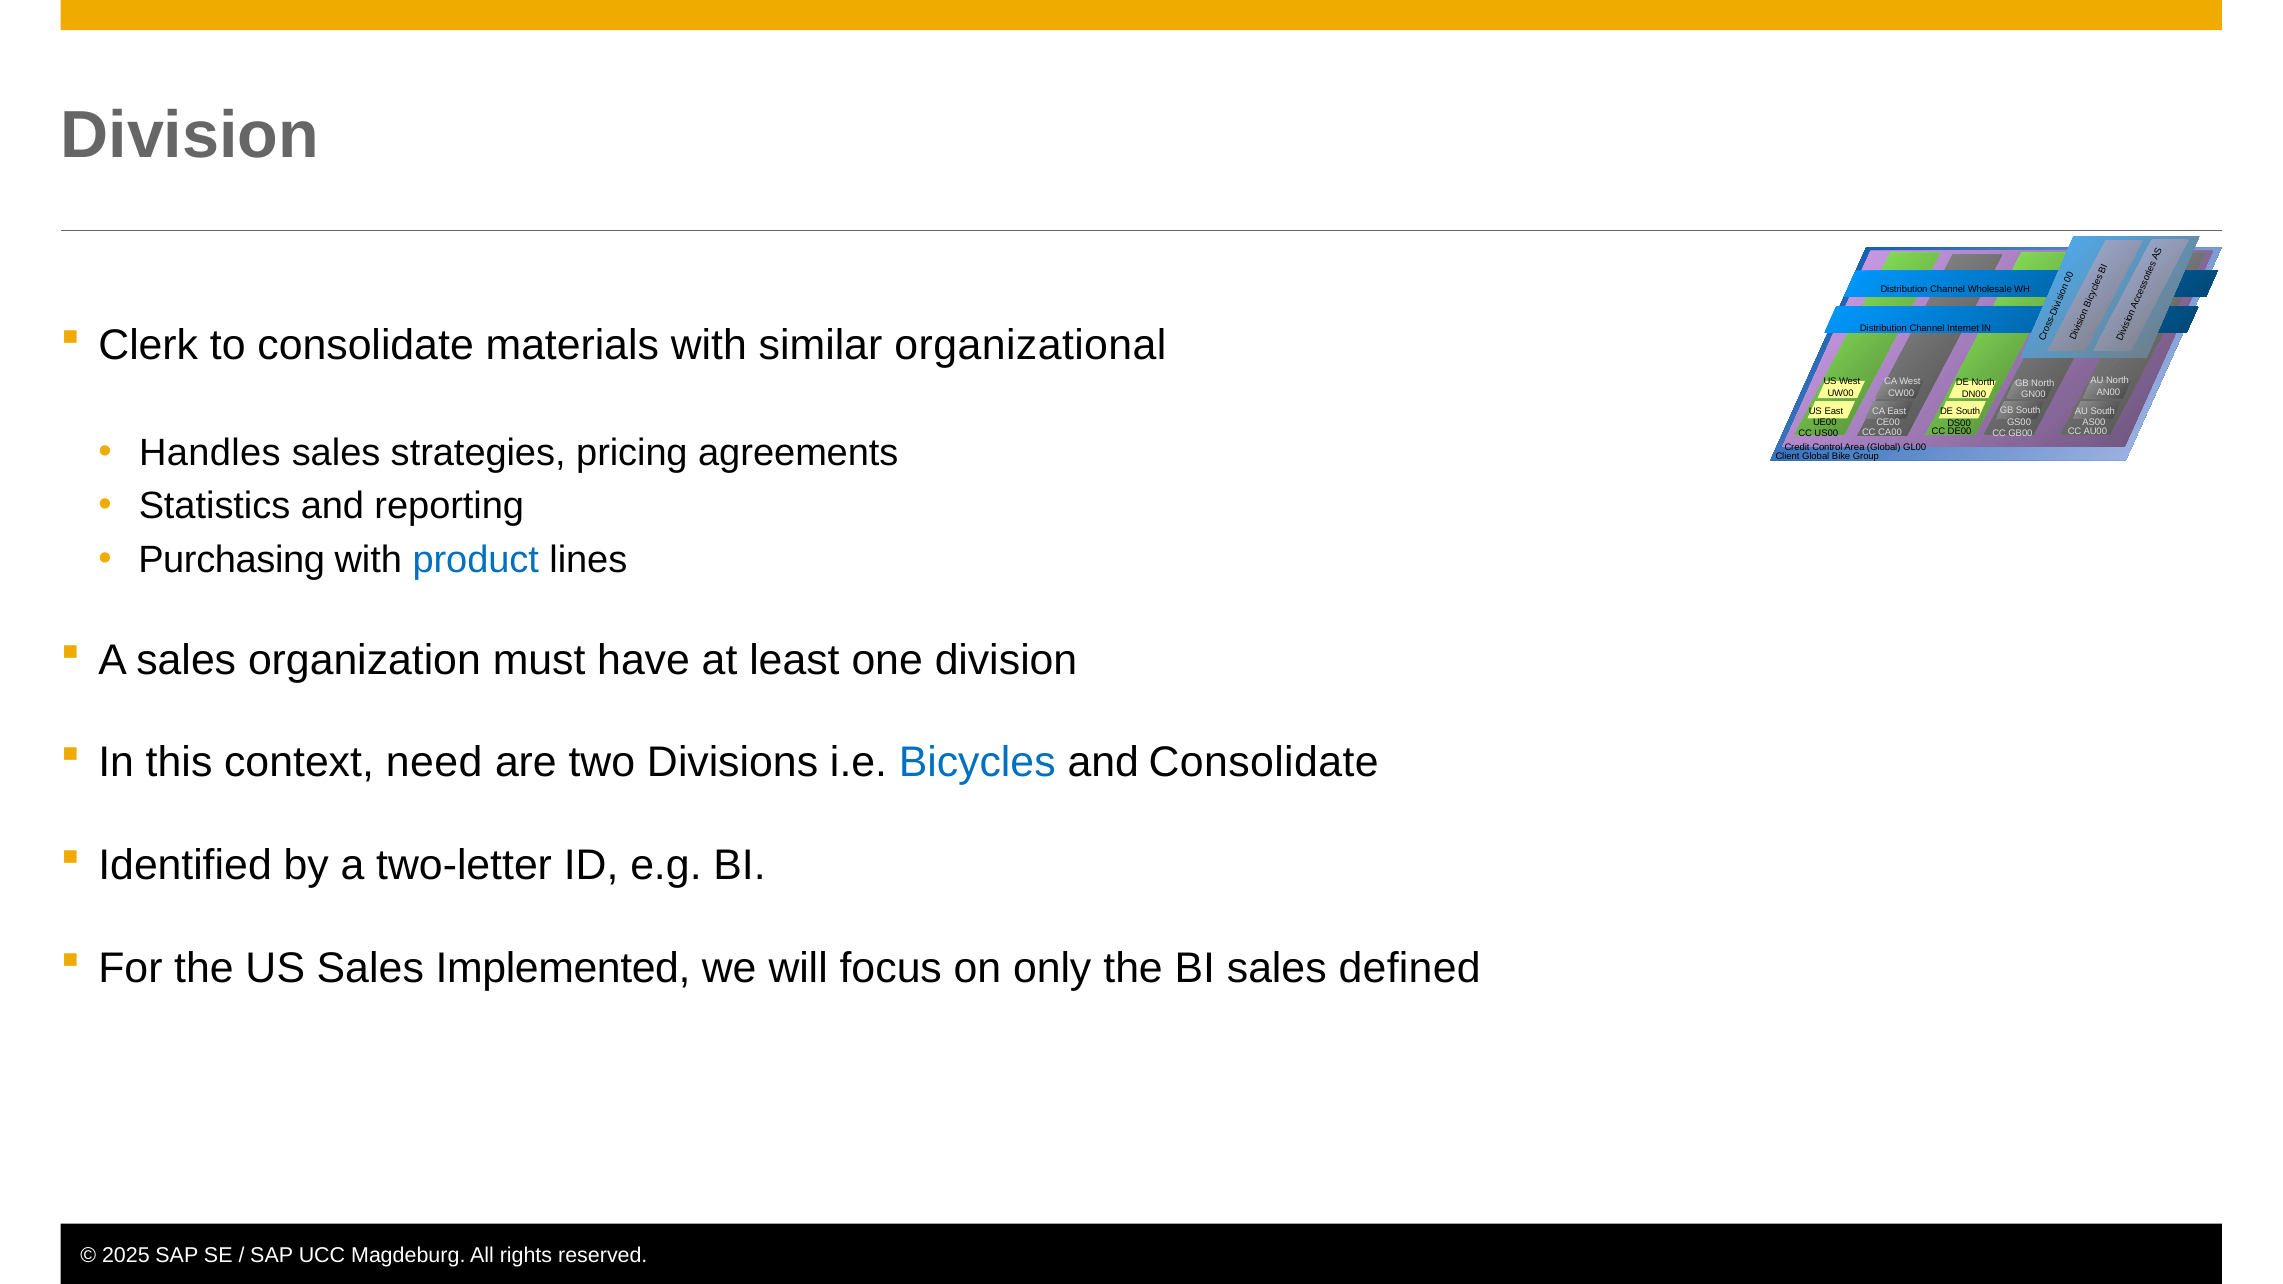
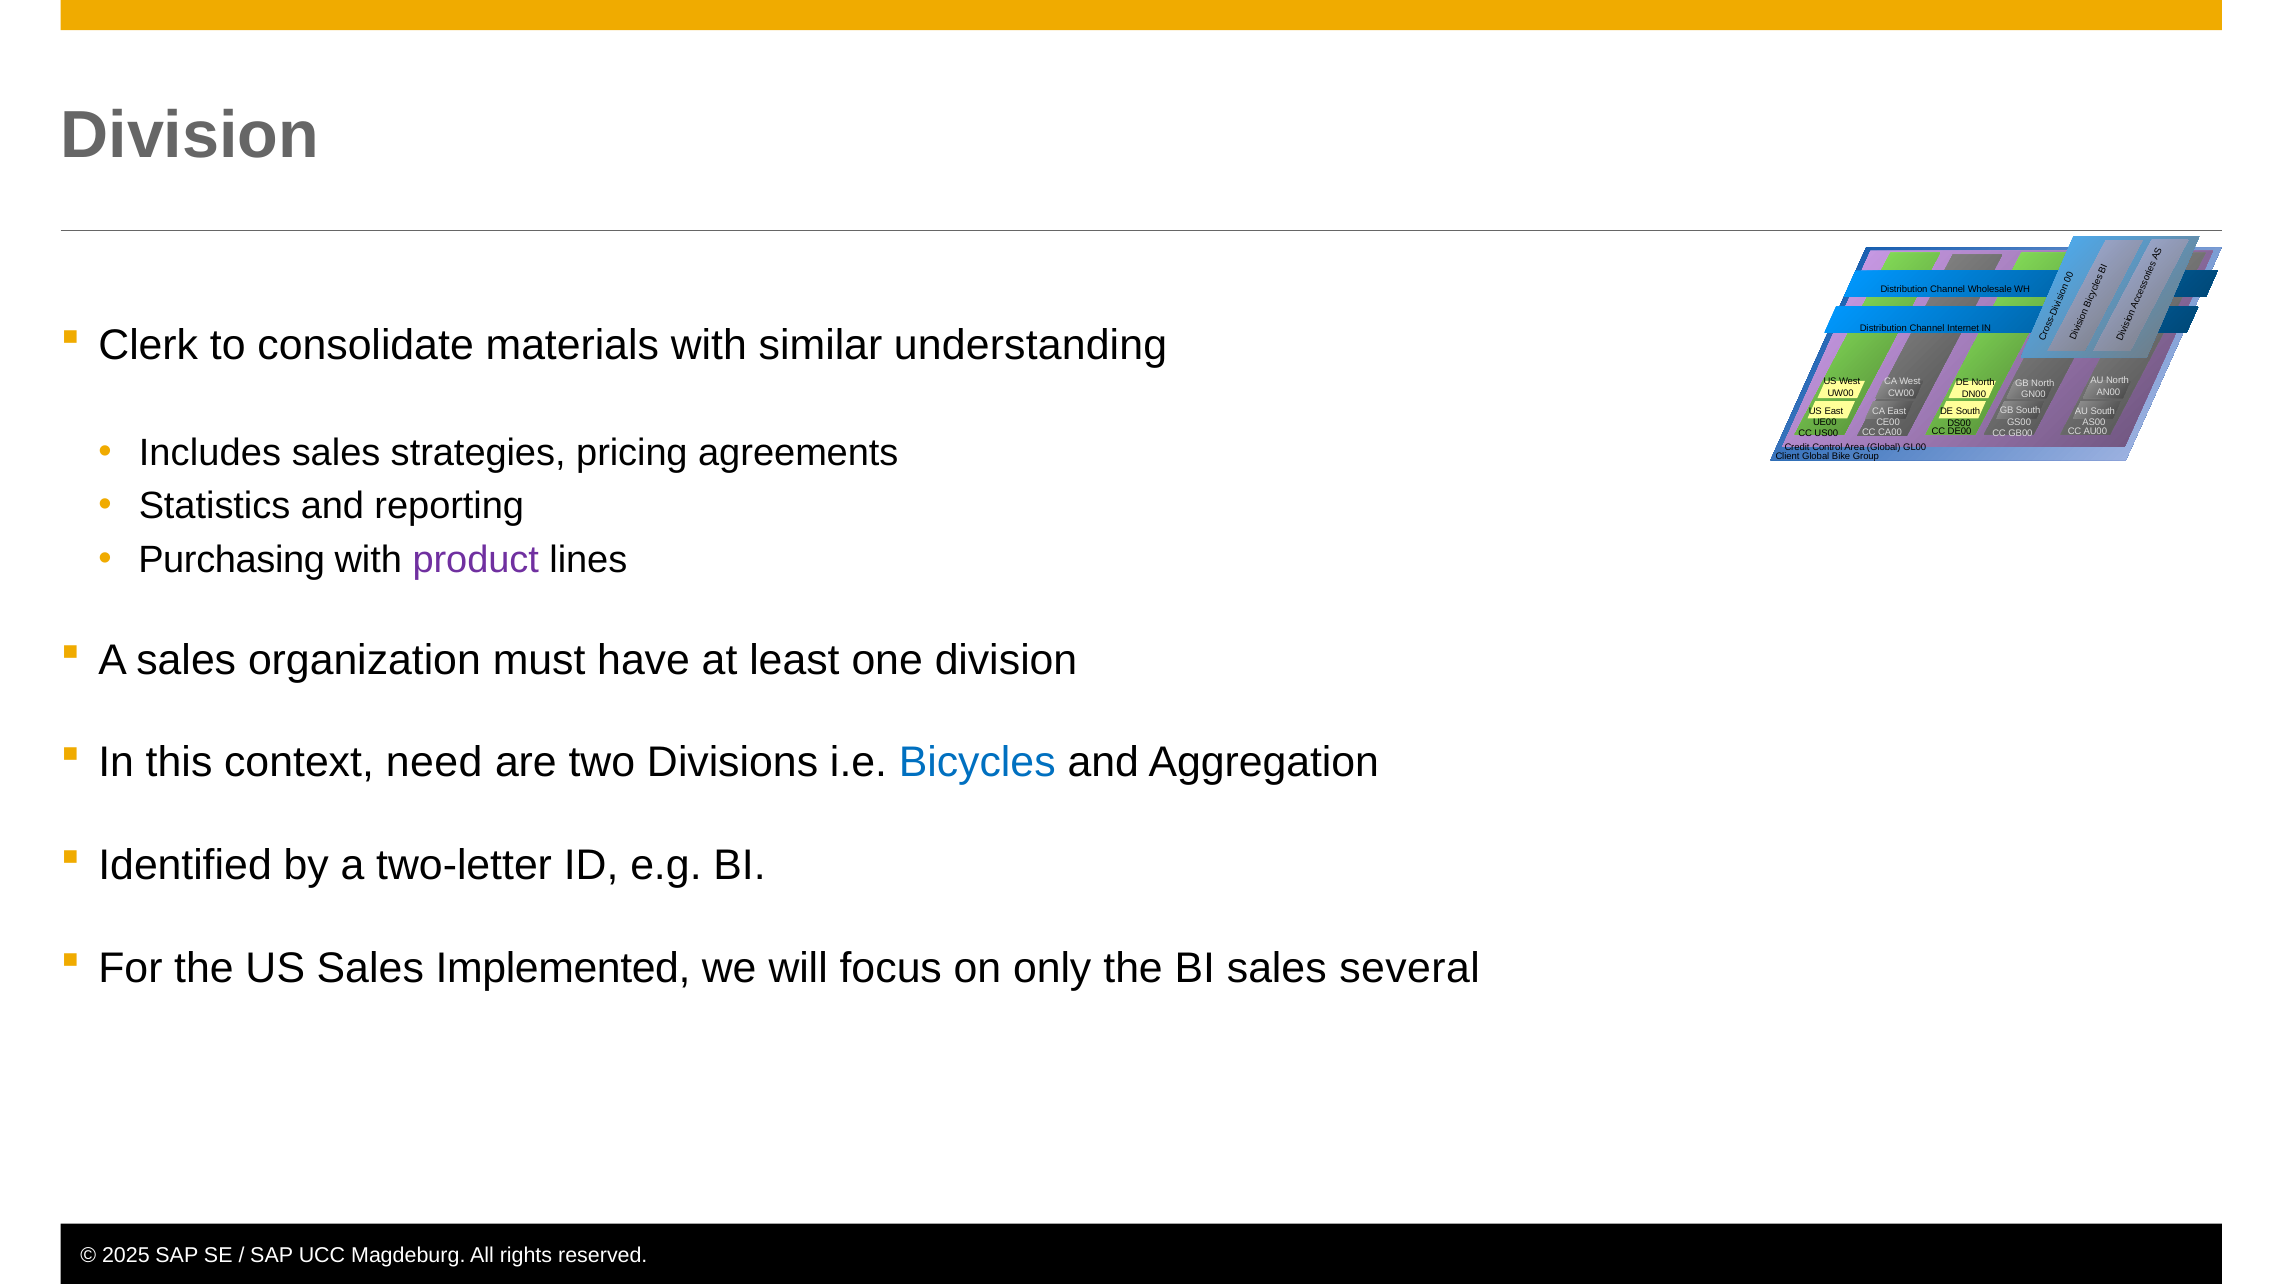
organizational: organizational -> understanding (1031, 345)
Handles: Handles -> Includes (210, 453)
product colour: blue -> purple (476, 560)
and Consolidate: Consolidate -> Aggregation (1264, 763)
defined: defined -> several (1410, 968)
